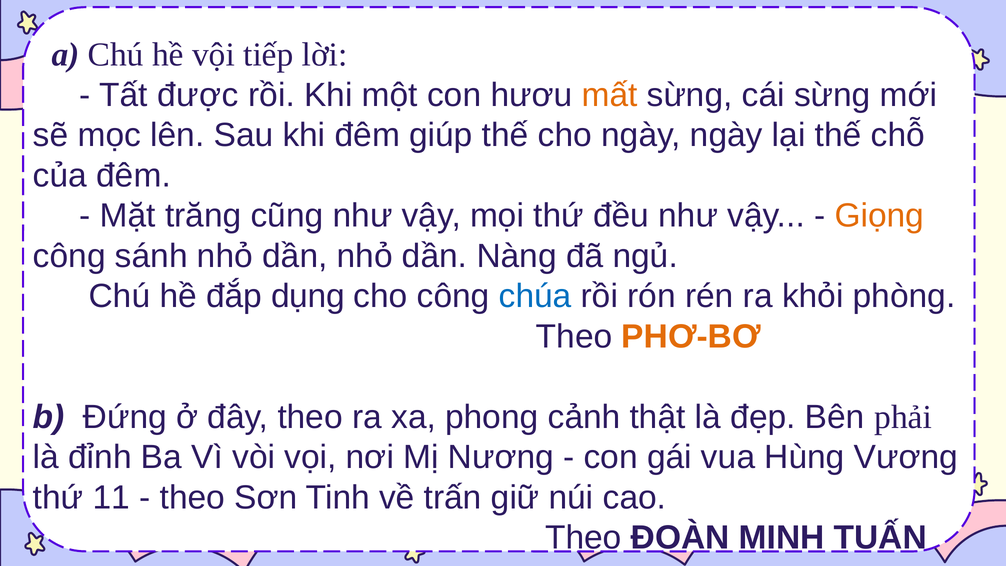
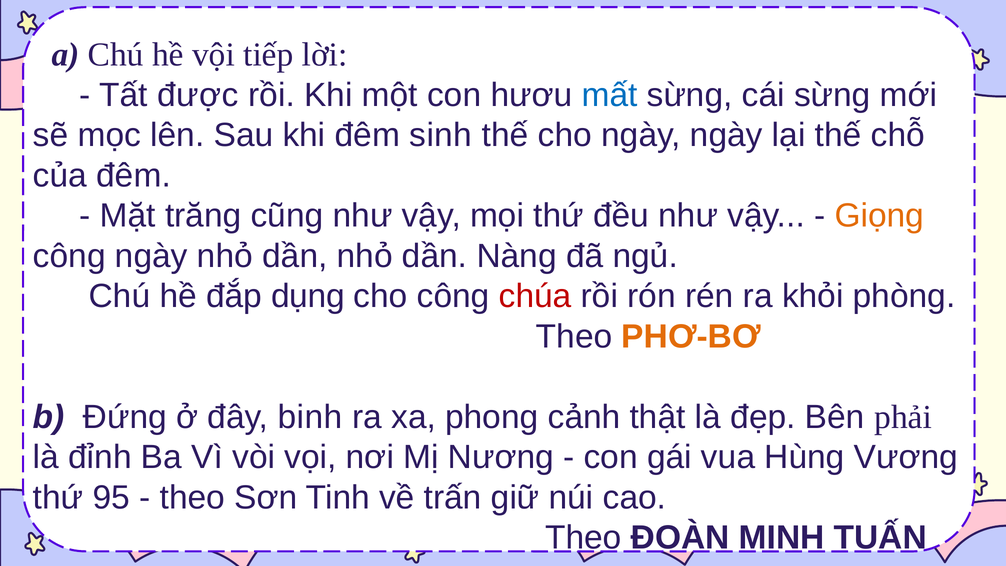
mất colour: orange -> blue (610, 95)
giúp: giúp -> sinh (441, 135)
công sánh: sánh -> ngày (151, 256)
chúa colour: blue -> red (535, 296)
đây theo: theo -> binh (310, 417)
11: 11 -> 95 (111, 498)
